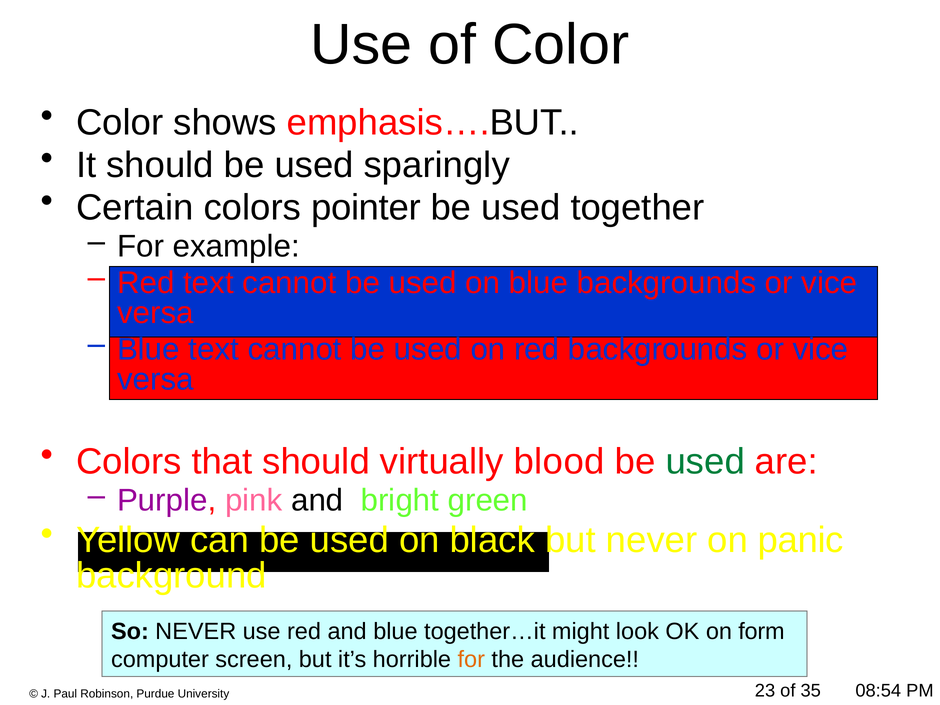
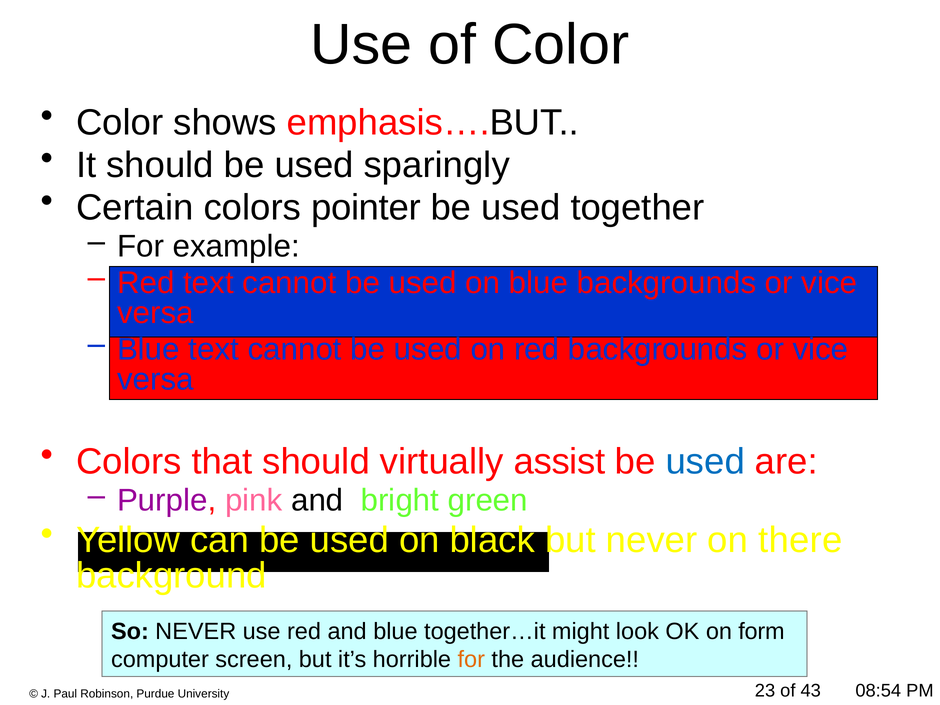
blood: blood -> assist (559, 462)
used colour: green -> blue (705, 462)
panic: panic -> there (800, 540)
35: 35 -> 43 (811, 691)
